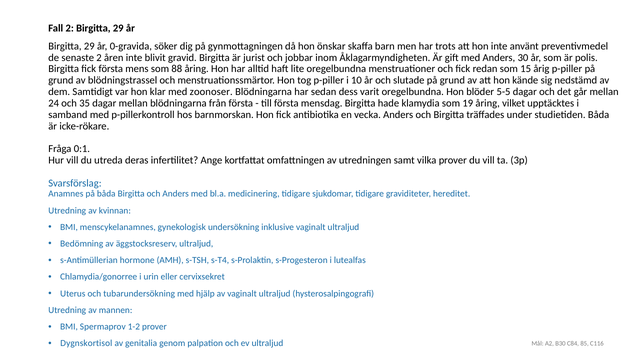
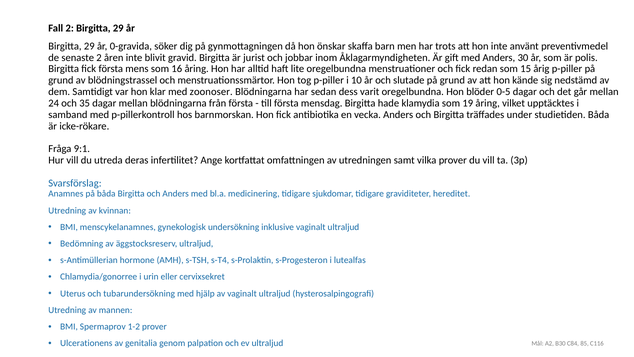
88: 88 -> 16 (177, 69)
5-5: 5-5 -> 0-5 (504, 92)
0:1: 0:1 -> 9:1 (82, 149)
Dygnskortisol: Dygnskortisol -> Ulcerationens (86, 343)
